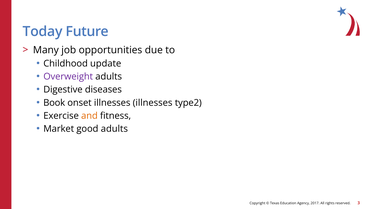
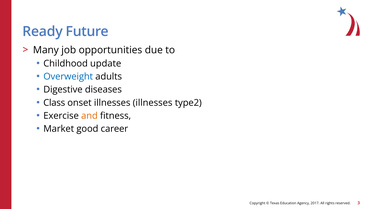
Today: Today -> Ready (43, 31)
Overweight colour: purple -> blue (68, 76)
Book: Book -> Class (54, 103)
good adults: adults -> career (114, 129)
